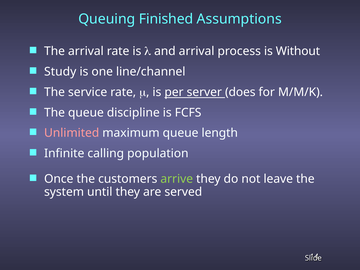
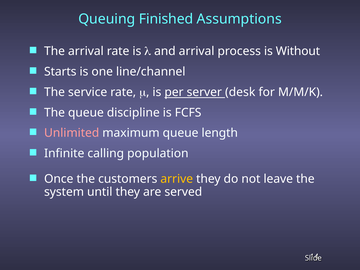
Study: Study -> Starts (60, 72)
does: does -> desk (240, 92)
arrive colour: light green -> yellow (177, 179)
